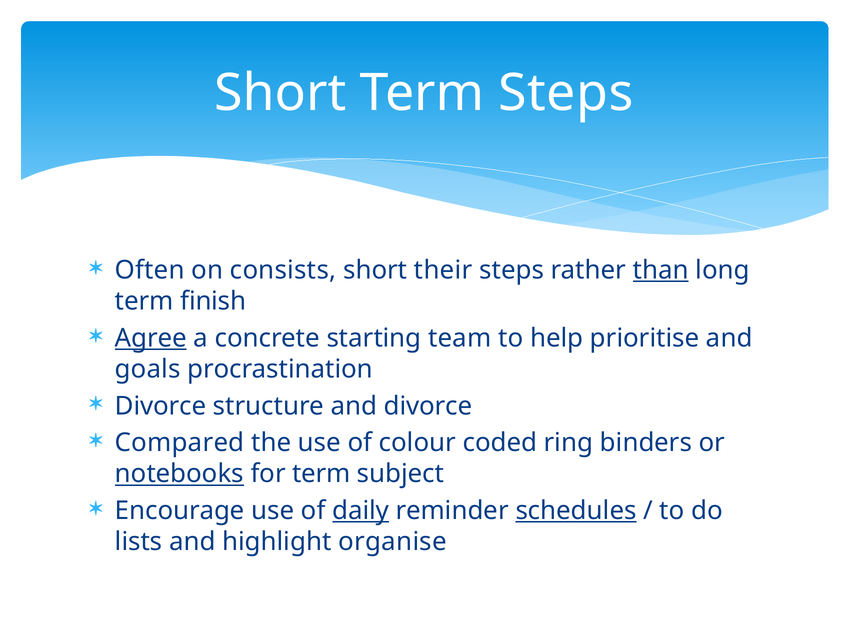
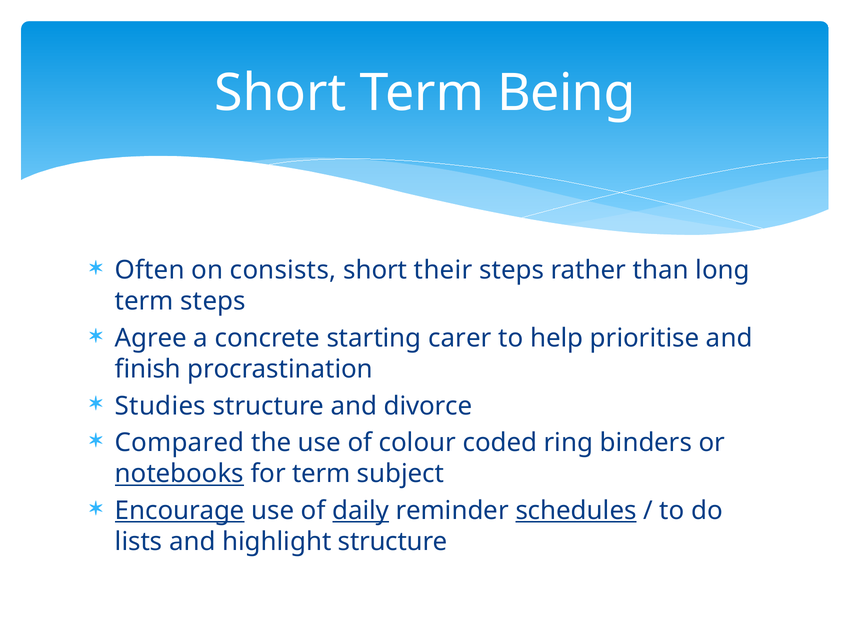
Term Steps: Steps -> Being (566, 93)
than underline: present -> none (661, 270)
term finish: finish -> steps (213, 301)
Agree underline: present -> none (151, 338)
team: team -> carer (460, 338)
goals: goals -> finish (148, 369)
Divorce: Divorce -> Studies (160, 406)
Encourage underline: none -> present (180, 510)
highlight organise: organise -> structure (393, 542)
